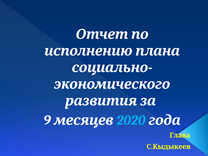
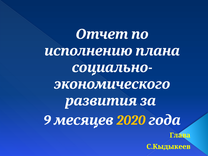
2020 colour: light blue -> yellow (131, 120)
